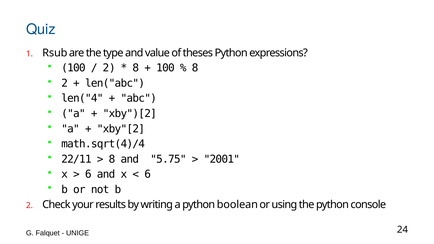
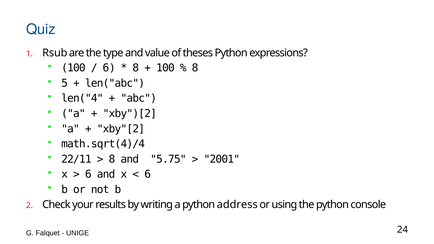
2: 2 -> 6 (109, 68)
2: 2 -> 5 (65, 83)
boolean: boolean -> address (237, 205)
